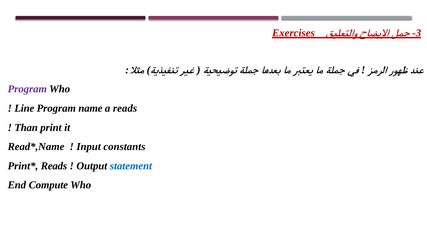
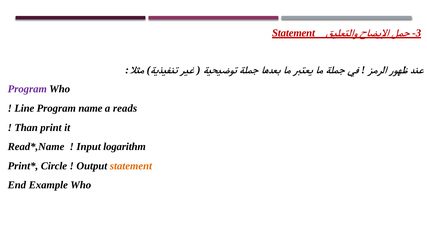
Exercises: Exercises -> Statement (294, 33)
constants: constants -> logarithm (125, 147)
Reads: Reads -> Circle (54, 166)
statement colour: blue -> orange (131, 166)
Compute: Compute -> Example (48, 185)
